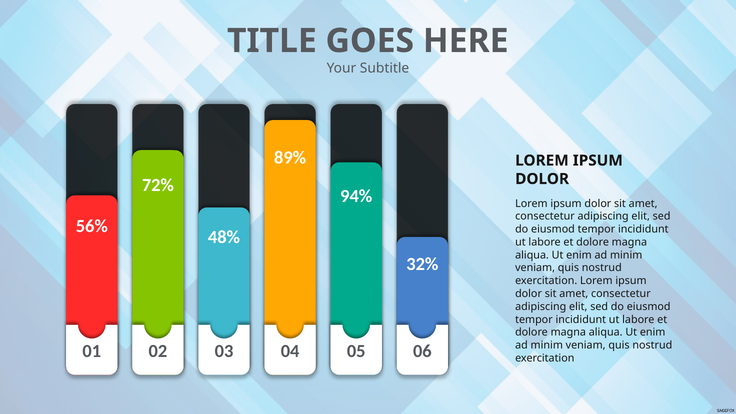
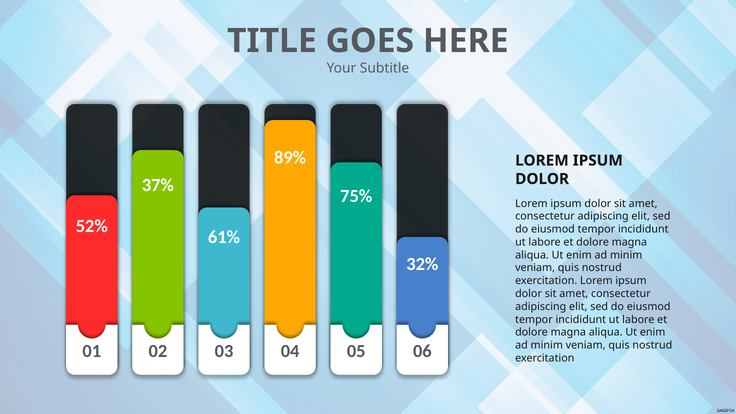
72%: 72% -> 37% (158, 185)
94%: 94% -> 75% (356, 196)
56%: 56% -> 52% (92, 226)
48%: 48% -> 61% (224, 237)
